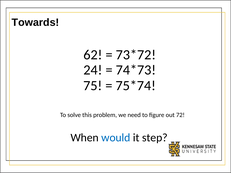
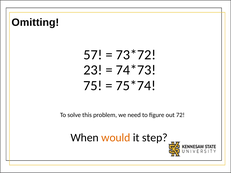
Towards: Towards -> Omitting (35, 23)
62: 62 -> 57 (93, 55)
24: 24 -> 23 (93, 70)
would colour: blue -> orange (116, 138)
